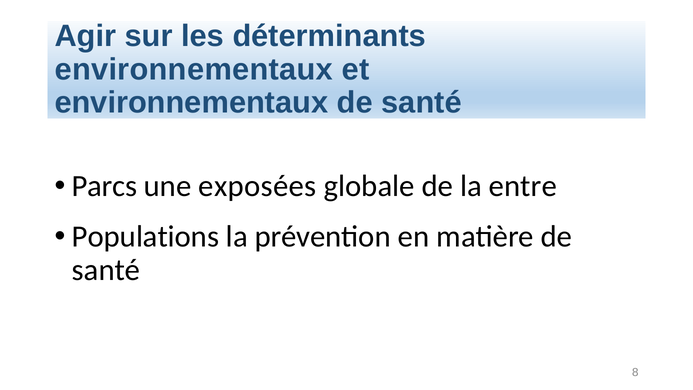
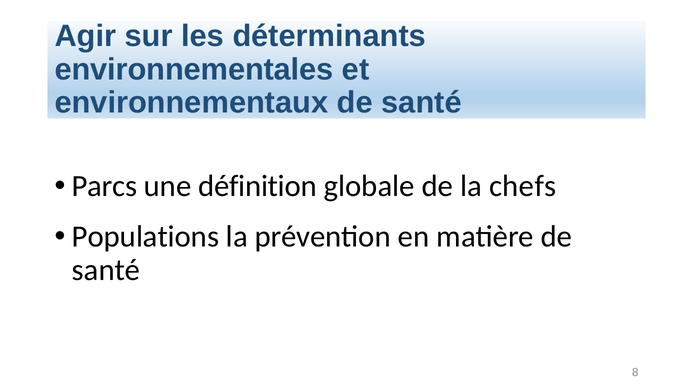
environnementaux: environnementaux -> environnementales (194, 69)
exposées: exposées -> définition (258, 186)
entre: entre -> chefs (523, 186)
